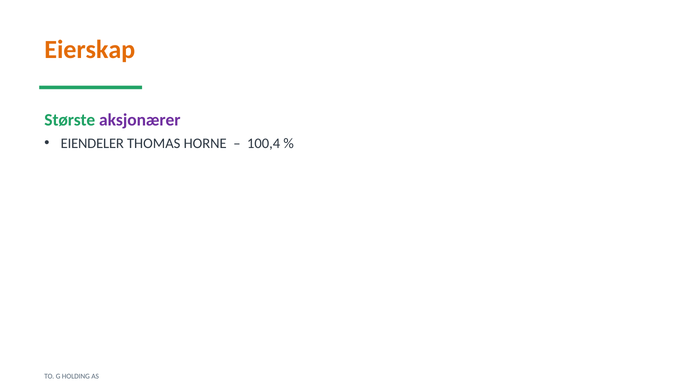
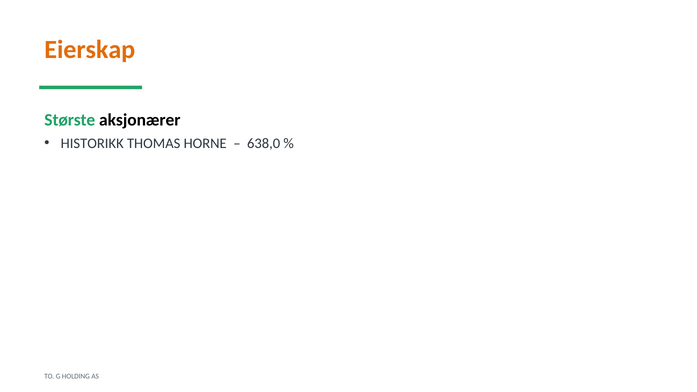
aksjonærer colour: purple -> black (140, 120)
EIENDELER: EIENDELER -> HISTORIKK (92, 143)
100,4: 100,4 -> 638,0 (264, 143)
